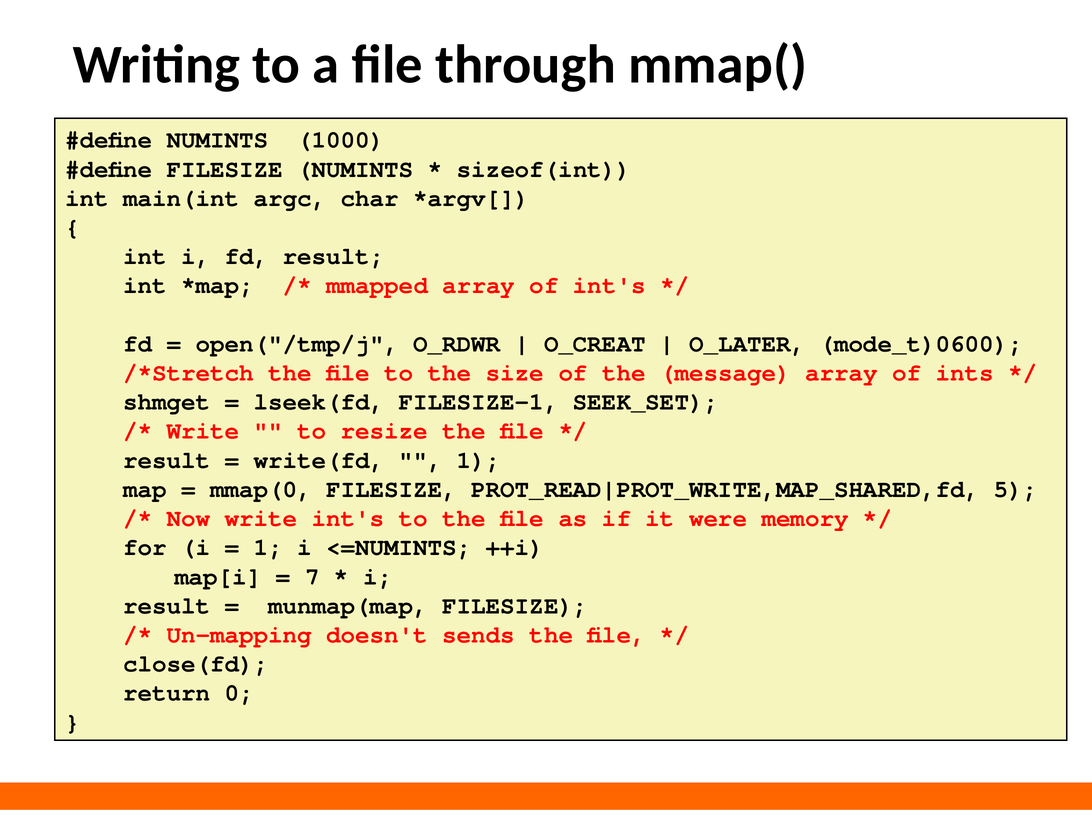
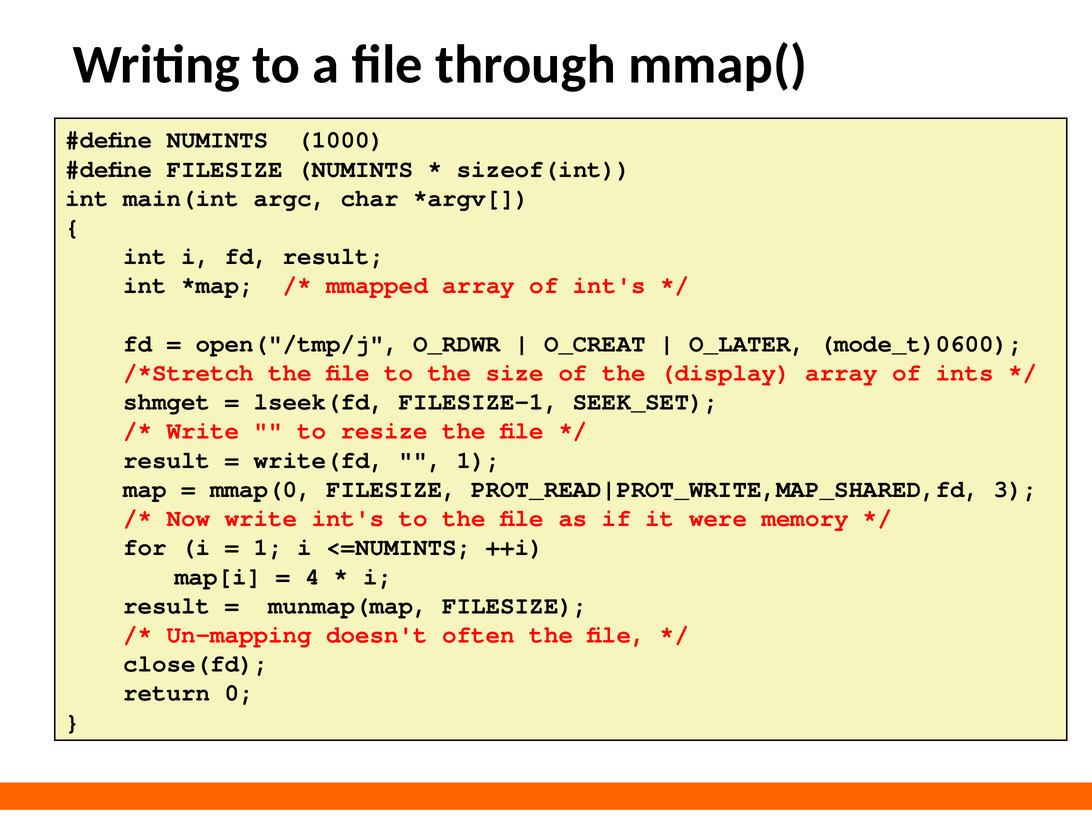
message: message -> display (725, 373)
5: 5 -> 3 (1015, 489)
7: 7 -> 4 (312, 577)
sends: sends -> often (479, 635)
